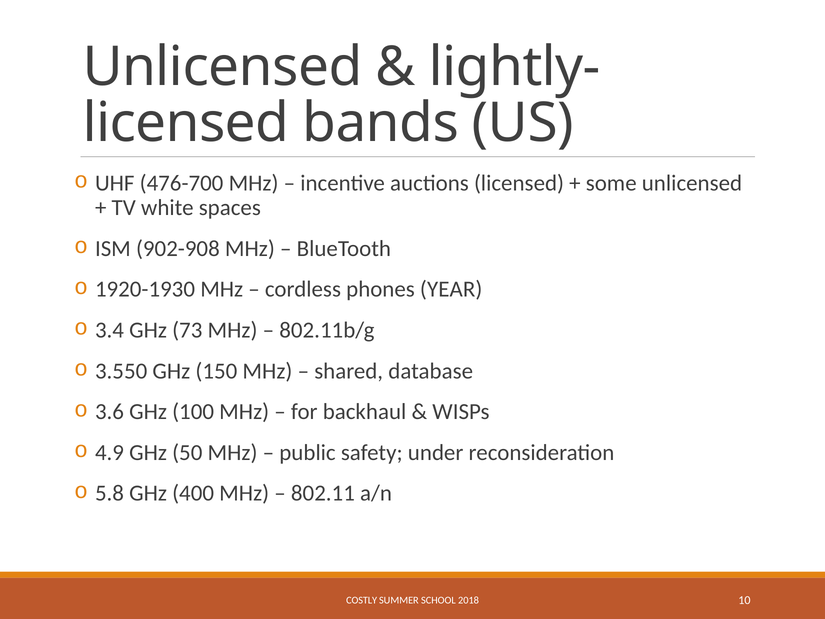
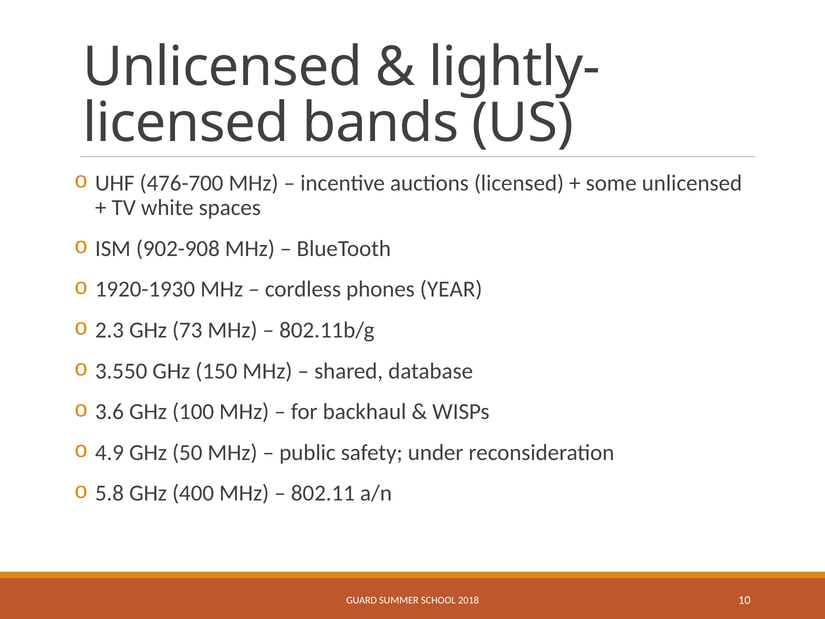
3.4: 3.4 -> 2.3 (109, 330)
COSTLY: COSTLY -> GUARD (362, 600)
